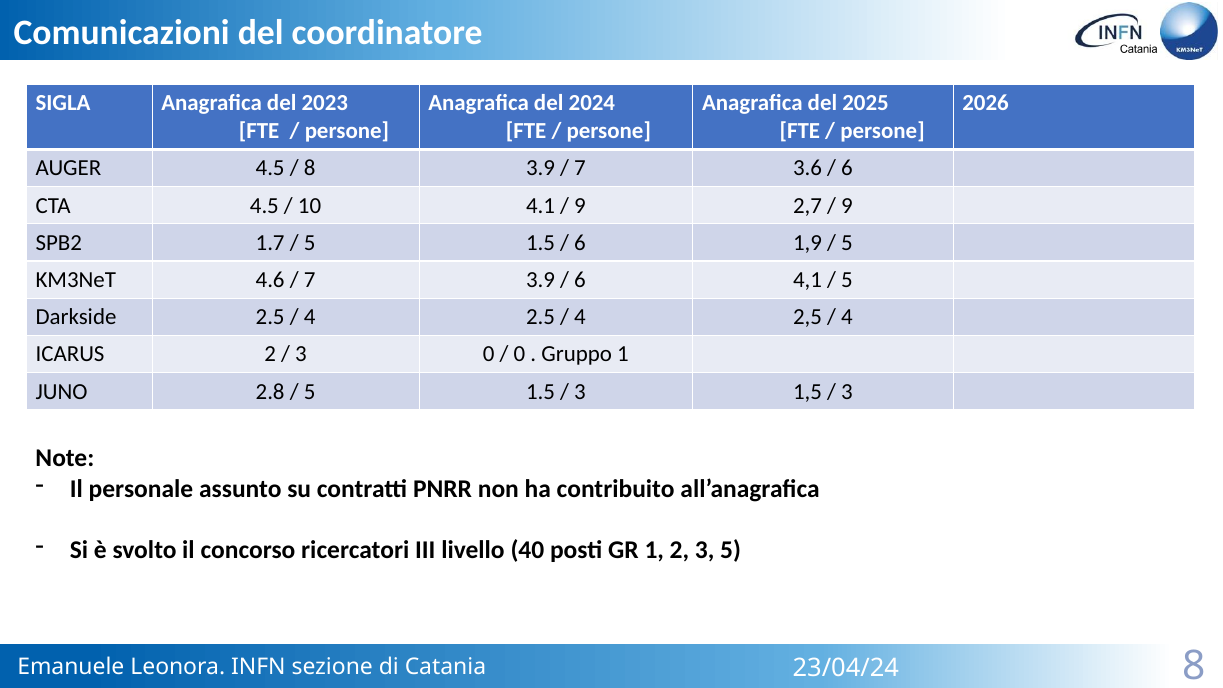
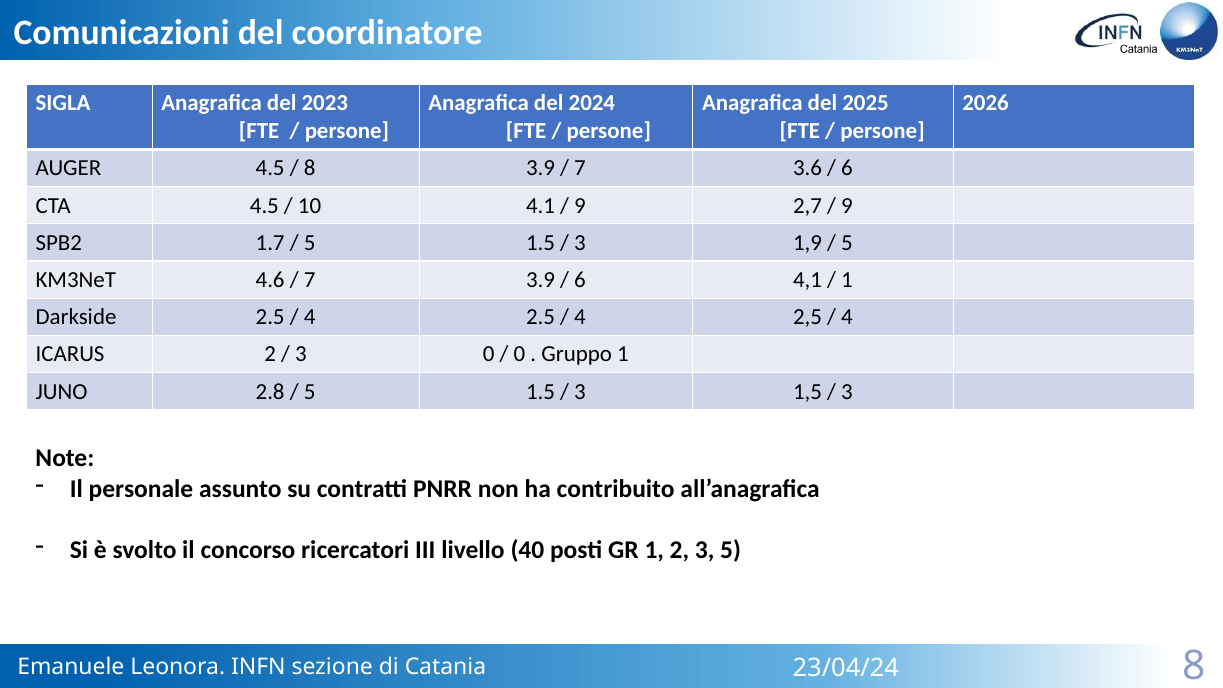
6: 6 -> 3 (580, 243)
5: 5 -> 1 (847, 280)
